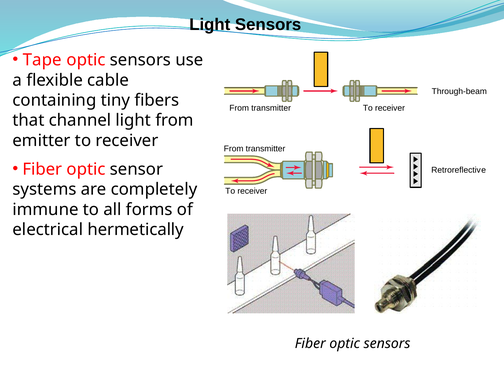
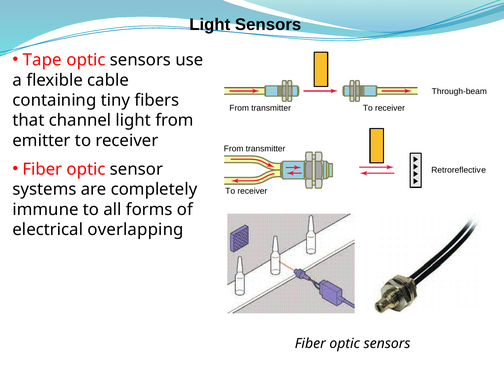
hermetically: hermetically -> overlapping (136, 230)
